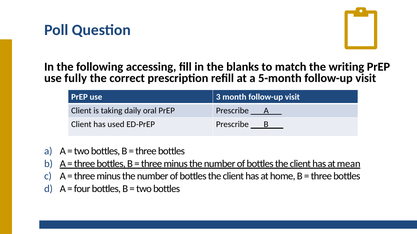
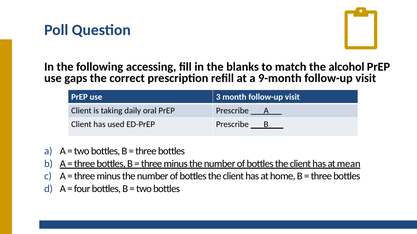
writing: writing -> alcohol (346, 67)
fully: fully -> gaps (76, 78)
5-month: 5-month -> 9-month (280, 78)
